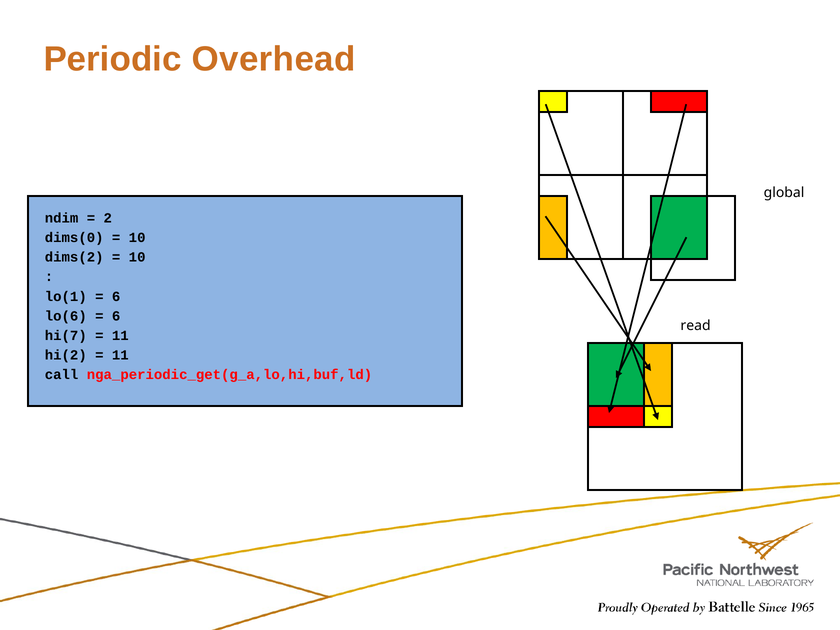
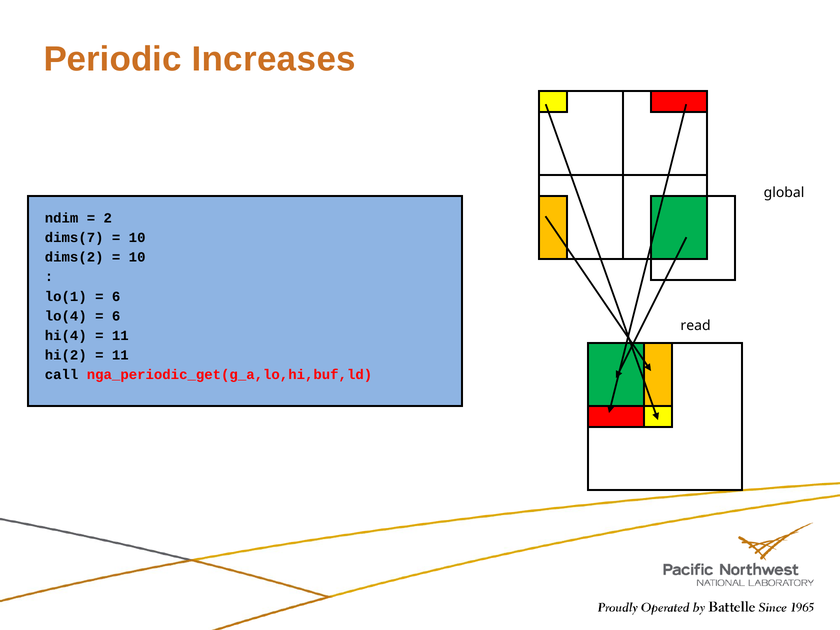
Overhead: Overhead -> Increases (274, 59)
dims(0: dims(0 -> dims(7 (74, 238)
lo(6: lo(6 -> lo(4 (66, 316)
hi(7: hi(7 -> hi(4 (66, 336)
